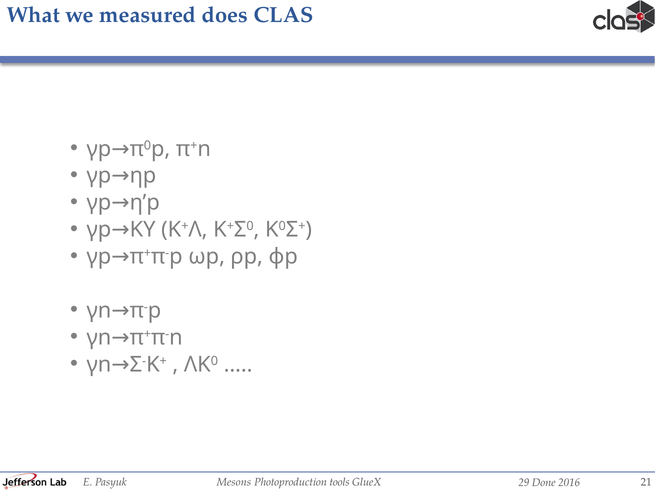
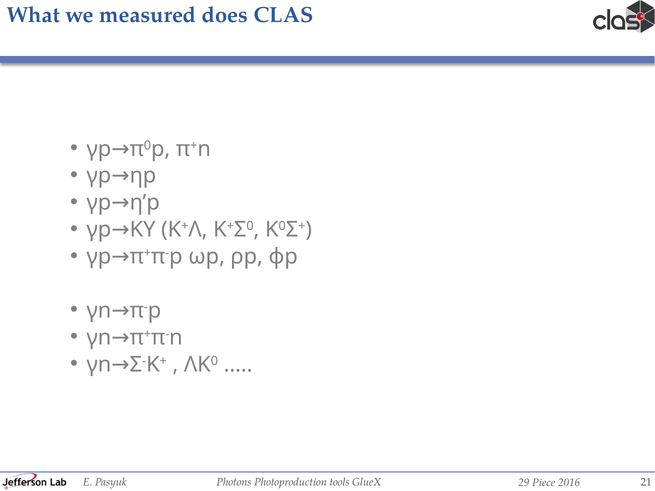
Mesons: Mesons -> Photons (234, 483)
Done: Done -> Piece (544, 483)
